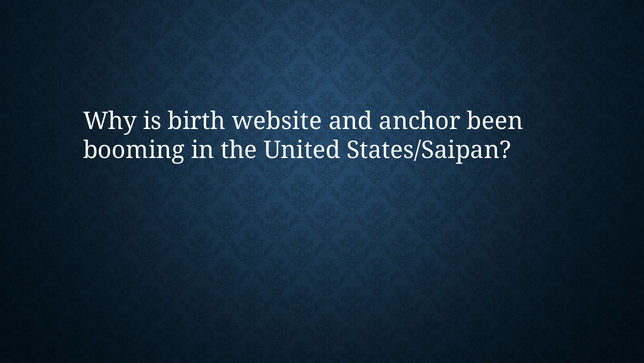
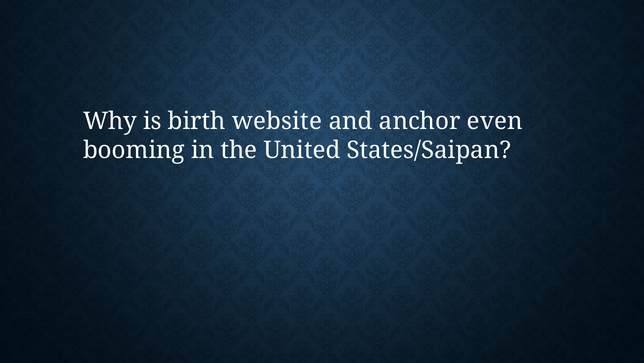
been: been -> even (495, 121)
